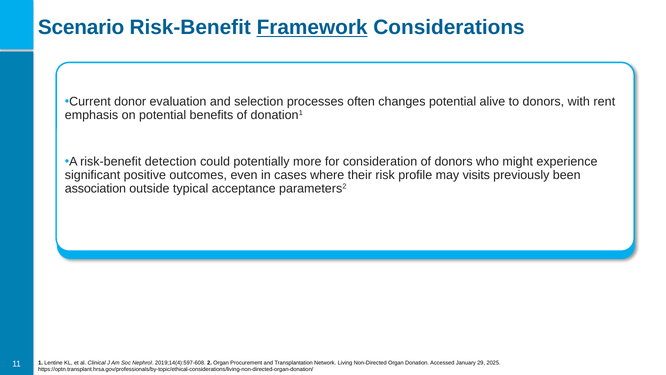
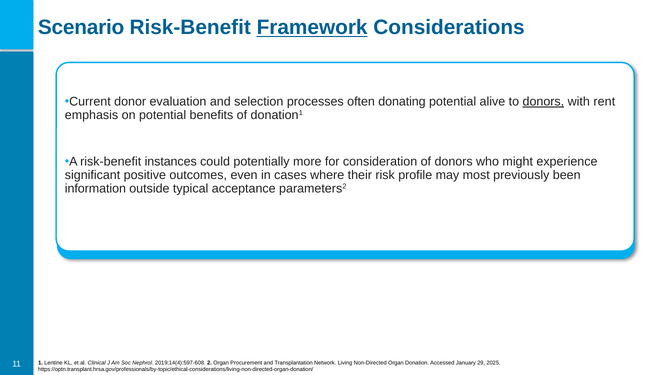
changes: changes -> donating (402, 101)
donors underline: none -> present (543, 101)
detection: detection -> instances (171, 161)
visits: visits -> most (476, 175)
association: association -> information (95, 188)
